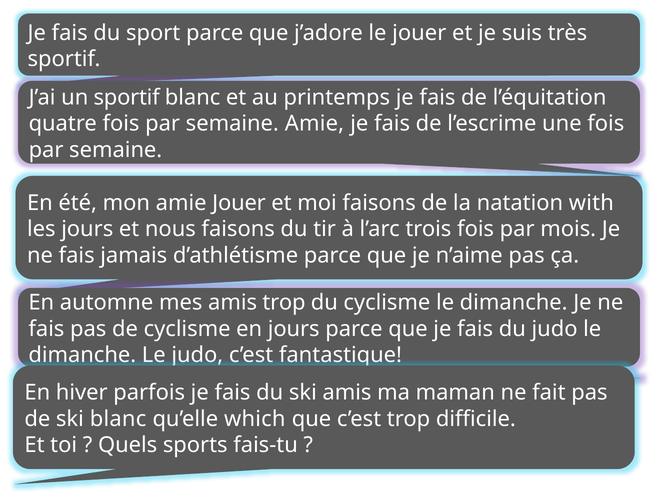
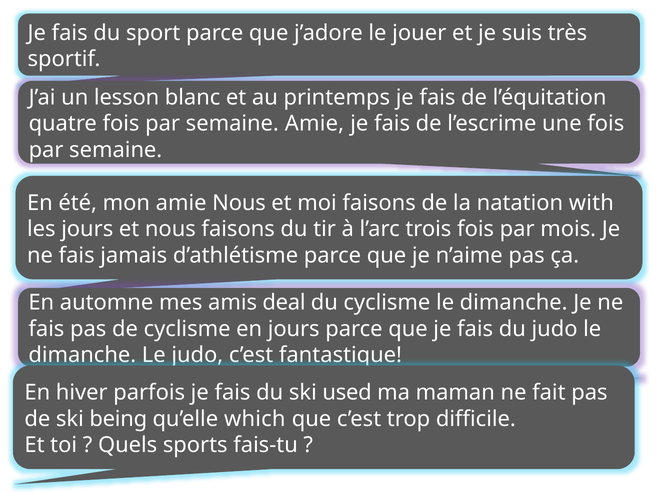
un sportif: sportif -> lesson (127, 98)
amie Jouer: Jouer -> Nous (239, 203)
amis trop: trop -> deal (284, 303)
ski amis: amis -> used (347, 393)
ski blanc: blanc -> being (118, 419)
